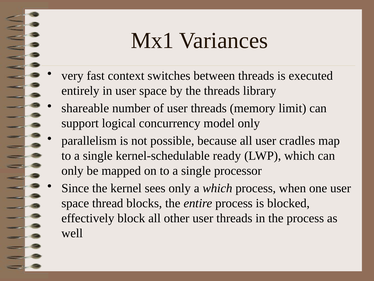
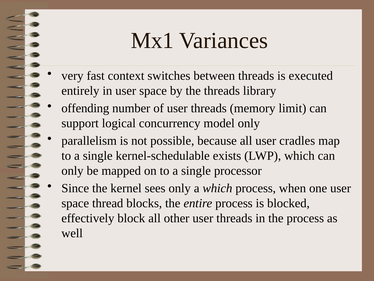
shareable: shareable -> offending (85, 108)
ready: ready -> exists (227, 155)
